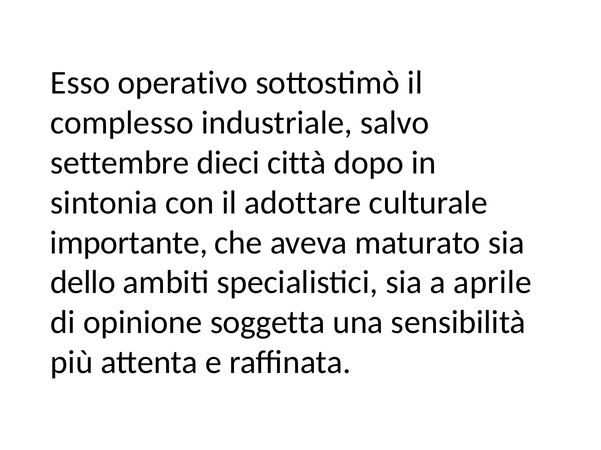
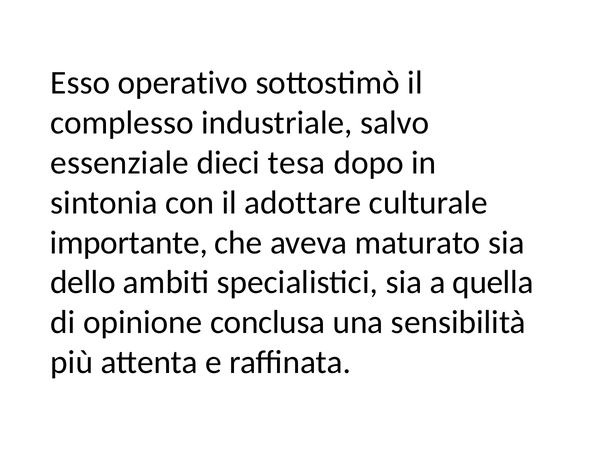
settembre: settembre -> essenziale (120, 163)
città: città -> tesa (297, 163)
aprile: aprile -> quella (493, 283)
soggetta: soggetta -> conclusa (268, 323)
